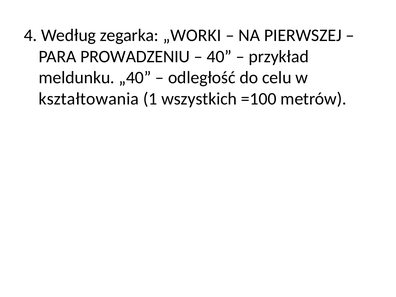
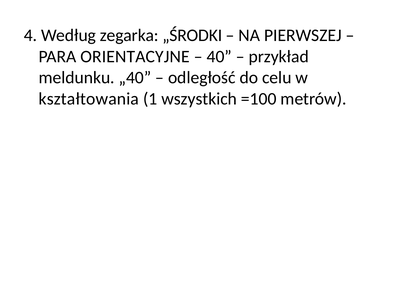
„WORKI: „WORKI -> „ŚRODKI (192, 35)
PROWADZENIU: PROWADZENIU -> ORIENTACYJNE (135, 57)
